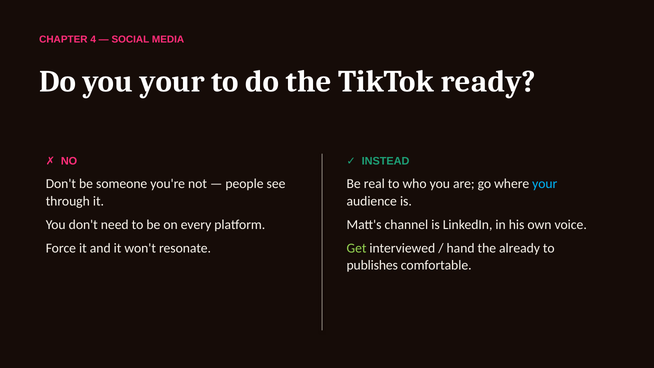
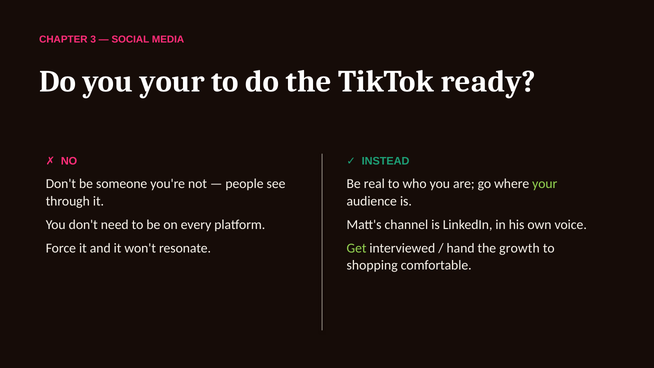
4: 4 -> 3 (93, 39)
your colour: light blue -> light green (545, 184)
already: already -> growth (519, 248)
publishes: publishes -> shopping (372, 265)
